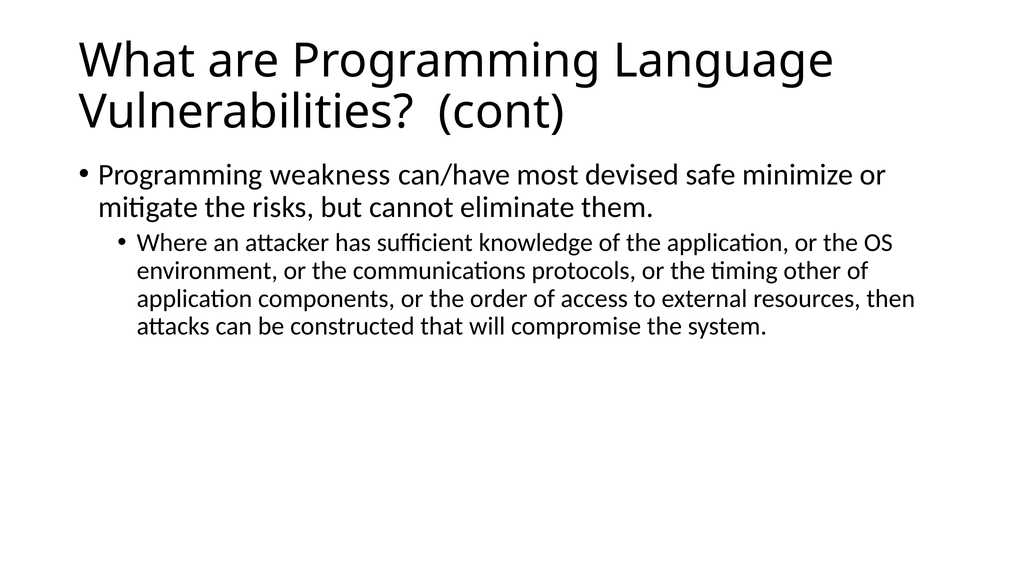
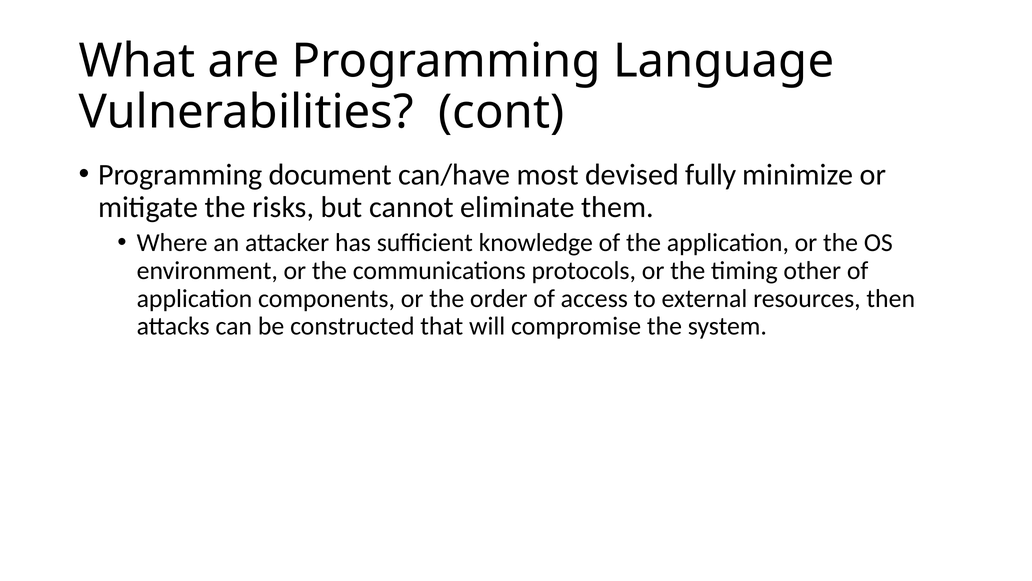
weakness: weakness -> document (330, 174)
safe: safe -> fully (711, 174)
